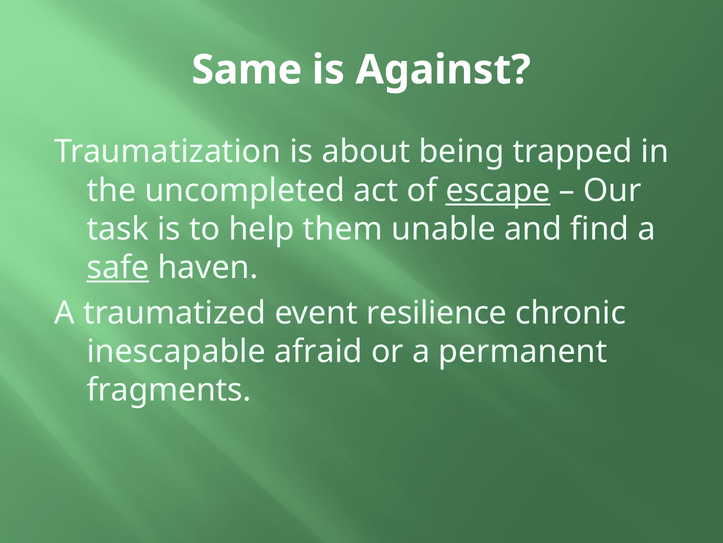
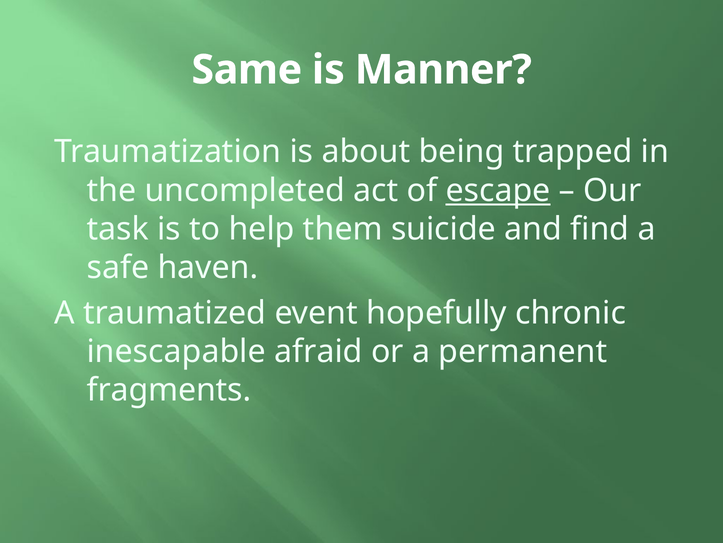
Against: Against -> Manner (443, 70)
unable: unable -> suicide (443, 229)
safe underline: present -> none (118, 267)
resilience: resilience -> hopefully (437, 312)
